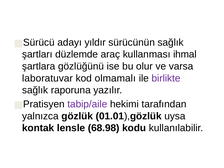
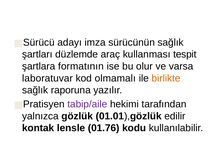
yıldır: yıldır -> imza (95, 42)
ihmal: ihmal -> tespit (185, 54)
gözlüğünü: gözlüğünü -> formatının (81, 66)
birlikte colour: purple -> orange (166, 78)
uysa: uysa -> edilir (175, 116)
68.98: 68.98 -> 01.76 (104, 128)
